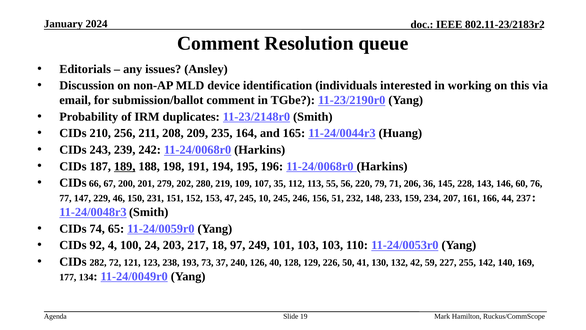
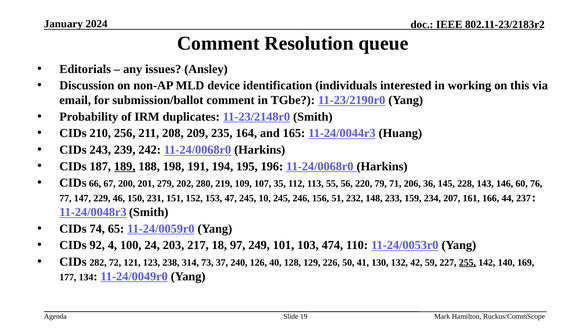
103 103: 103 -> 474 (332, 245)
193: 193 -> 314 (190, 262)
255 underline: none -> present (467, 262)
